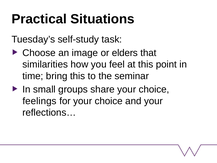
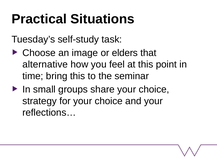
similarities: similarities -> alternative (45, 64)
feelings: feelings -> strategy (40, 101)
